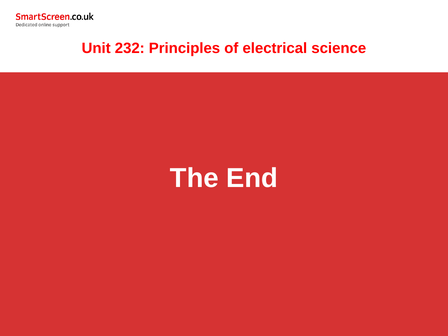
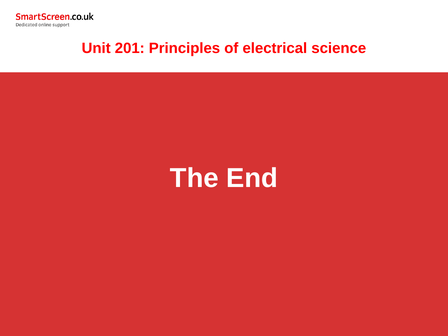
232: 232 -> 201 (130, 48)
